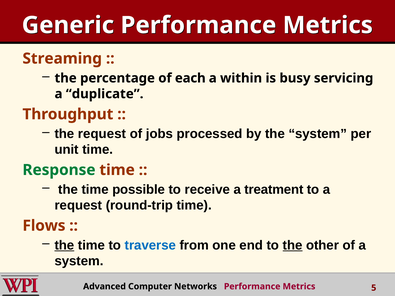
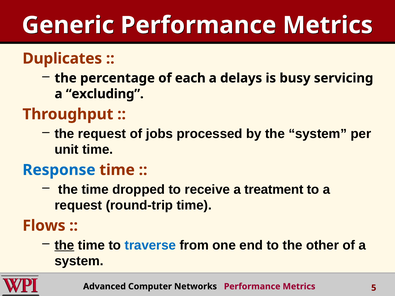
Streaming: Streaming -> Duplicates (62, 59)
within: within -> delays (241, 78)
duplicate: duplicate -> excluding (105, 94)
Response colour: green -> blue (59, 170)
possible: possible -> dropped (139, 190)
the underline: present -> none (293, 245)
